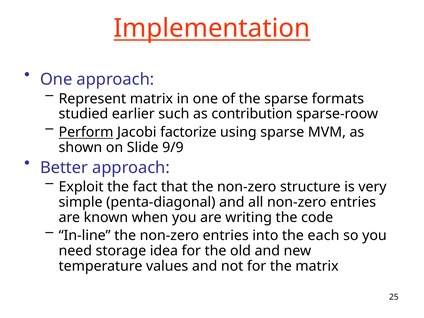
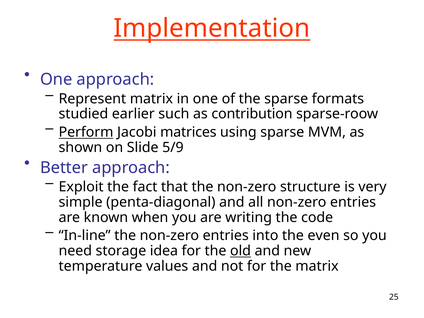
factorize: factorize -> matrices (188, 132)
9/9: 9/9 -> 5/9 (173, 147)
each: each -> even (324, 236)
old underline: none -> present (240, 251)
